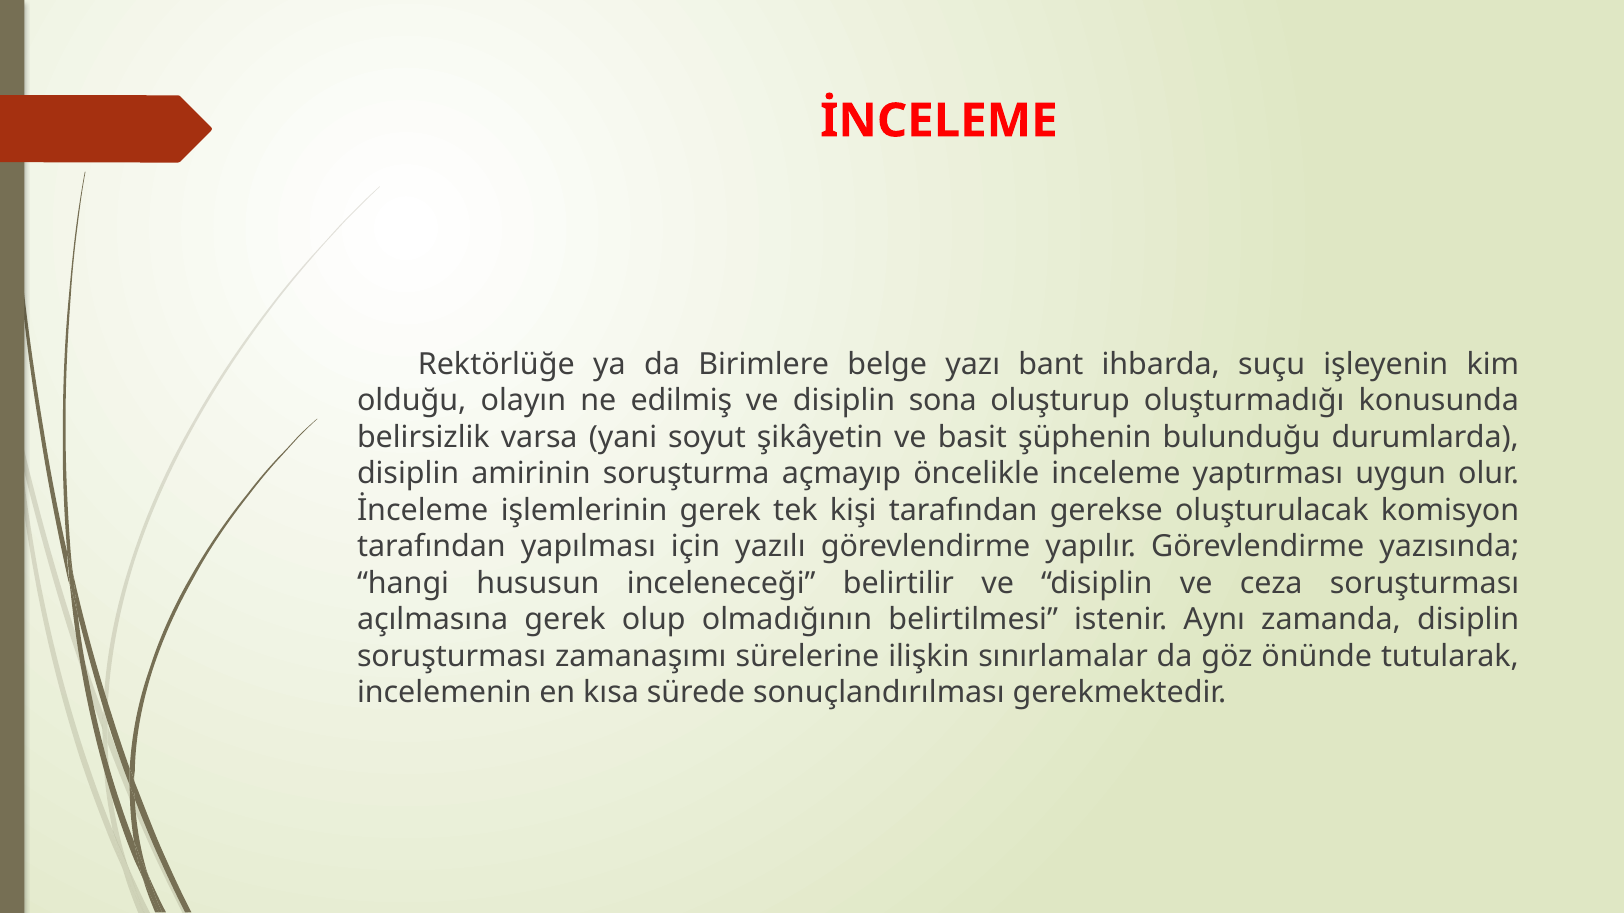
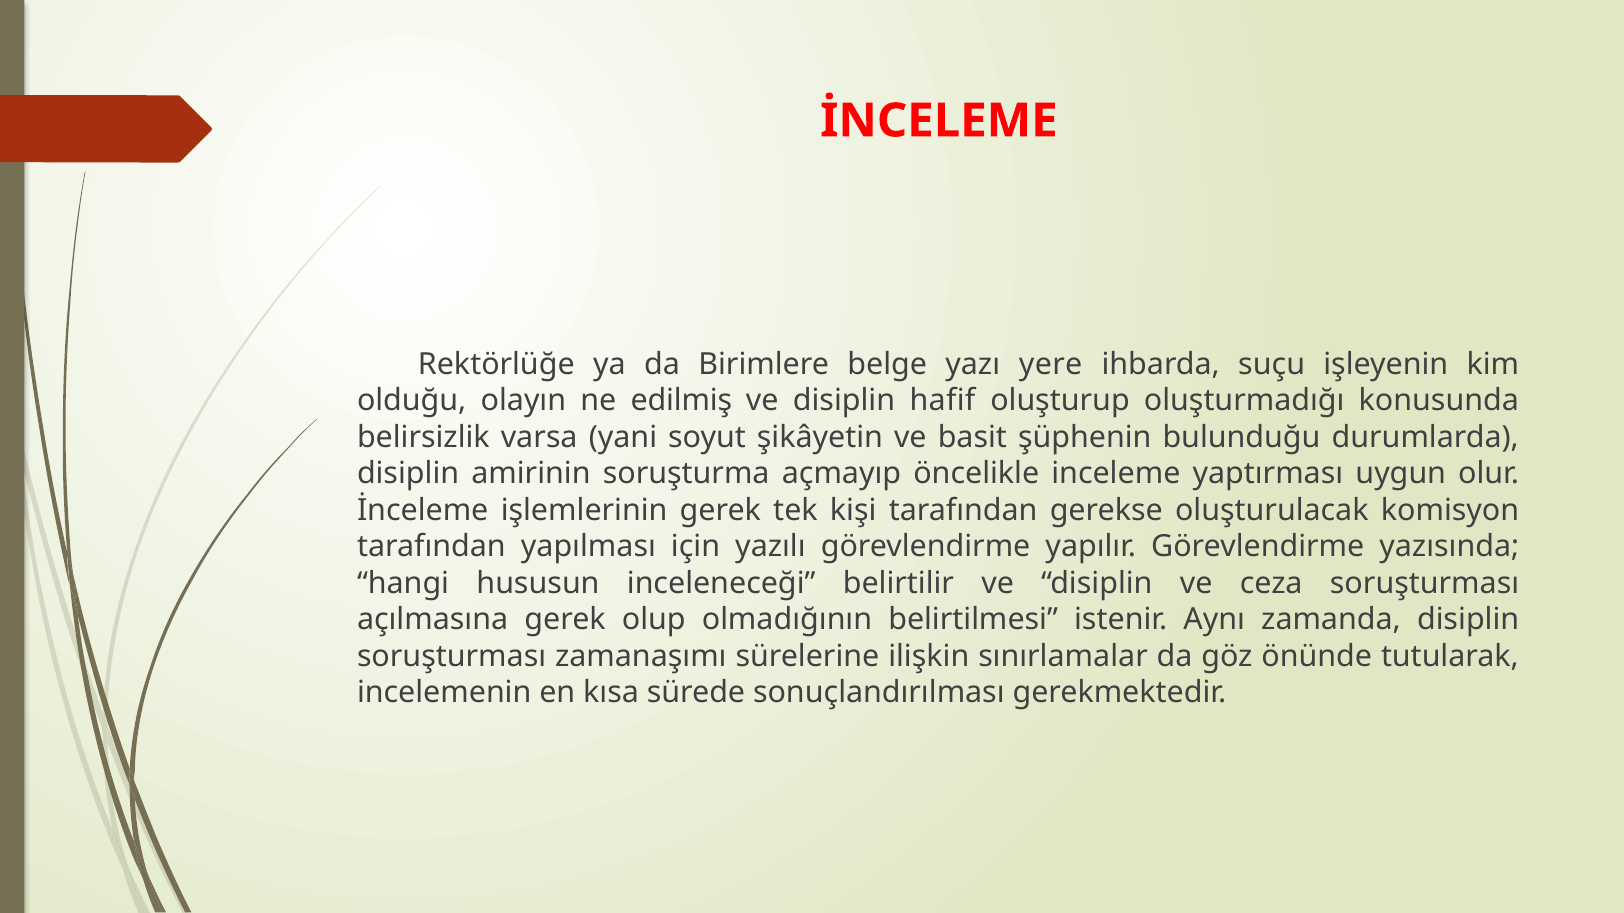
bant: bant -> yere (1051, 364)
sona: sona -> hafif (943, 401)
